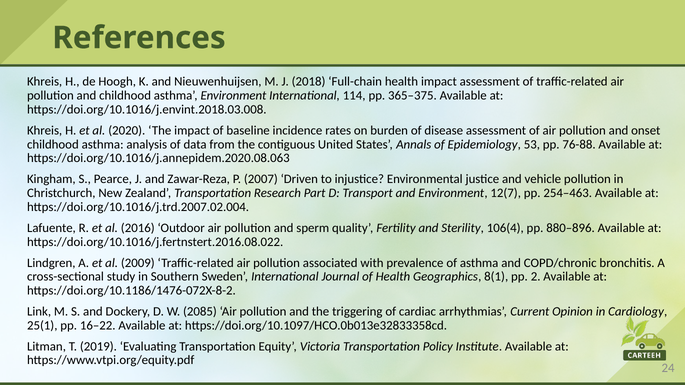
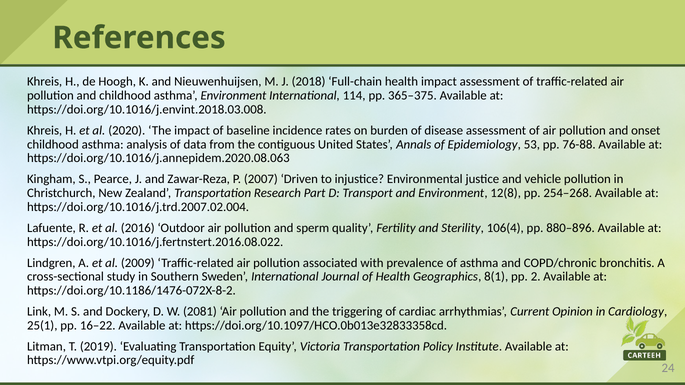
12(7: 12(7 -> 12(8 (506, 193)
254–463: 254–463 -> 254–268 (568, 193)
2085: 2085 -> 2081 (200, 312)
